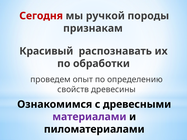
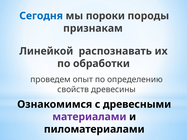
Сегодня colour: red -> blue (41, 16)
ручкой: ручкой -> пороки (105, 16)
Красивый: Красивый -> Линейкой (46, 51)
